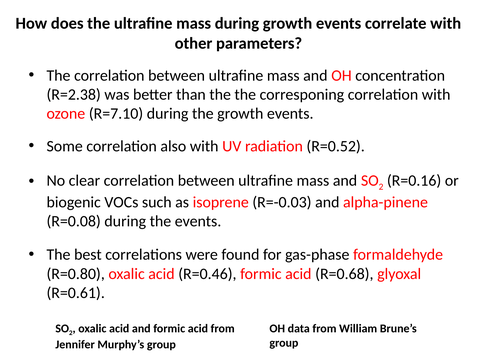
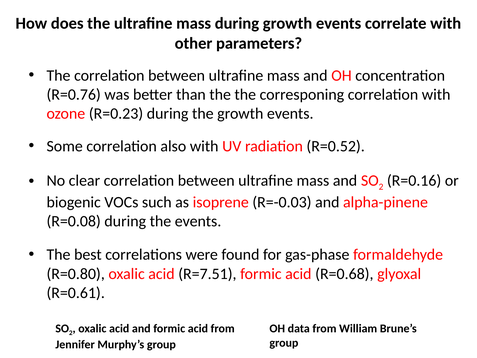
R=2.38: R=2.38 -> R=0.76 (74, 95)
R=7.10: R=7.10 -> R=0.23 (116, 114)
R=0.46: R=0.46 -> R=7.51 (207, 274)
